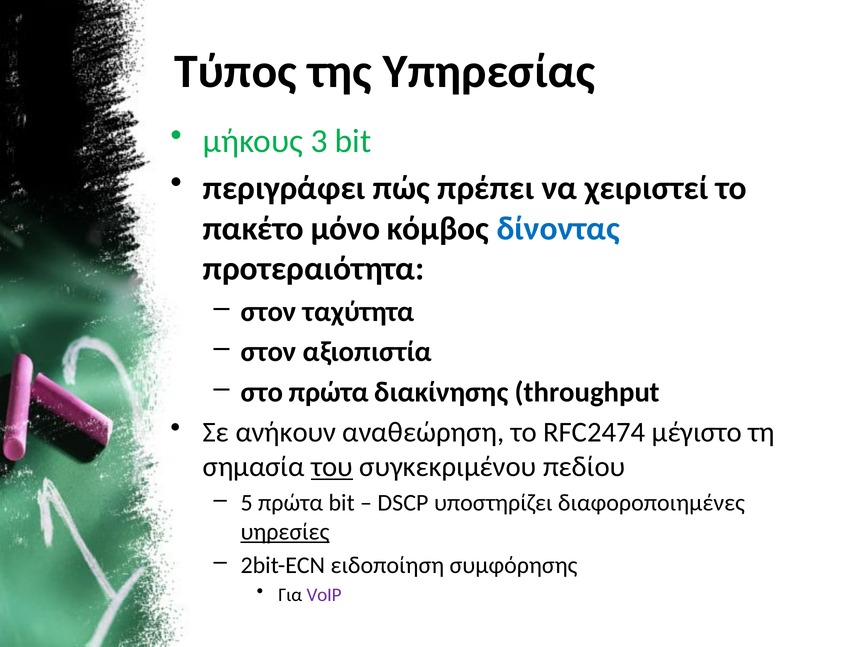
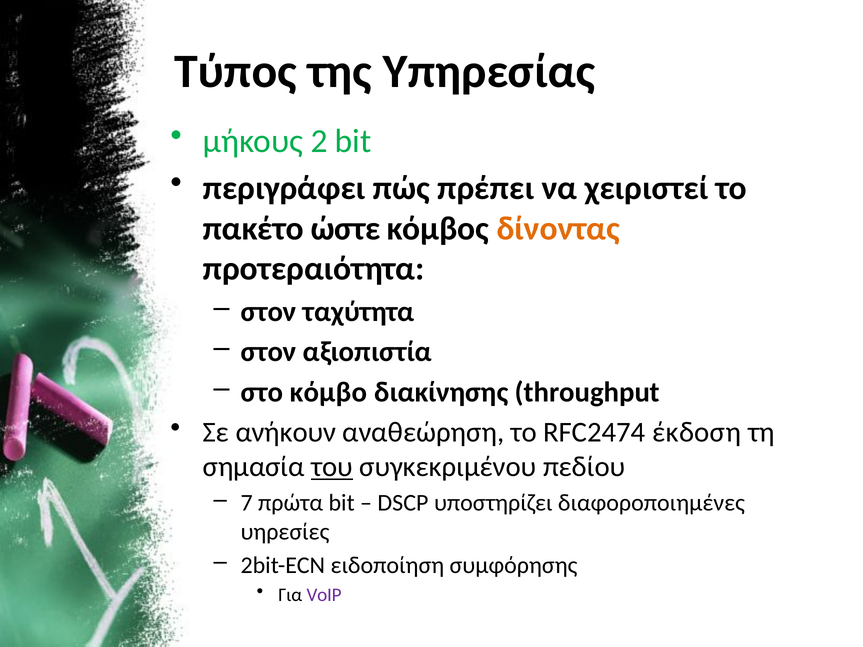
3: 3 -> 2 (319, 141)
μόνο: μόνο -> ώστε (345, 229)
δίνοντας colour: blue -> orange (558, 229)
στο πρώτα: πρώτα -> κόμβο (328, 392)
μέγιστο: μέγιστο -> έκδοση (697, 433)
5: 5 -> 7 (247, 503)
υηρεσίες underline: present -> none (285, 532)
